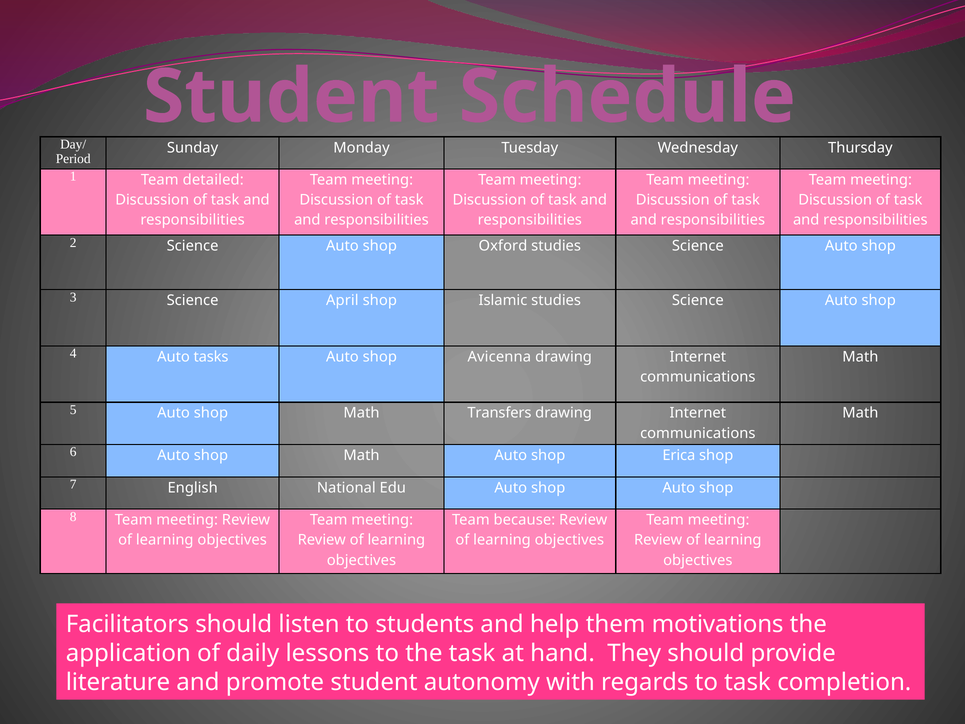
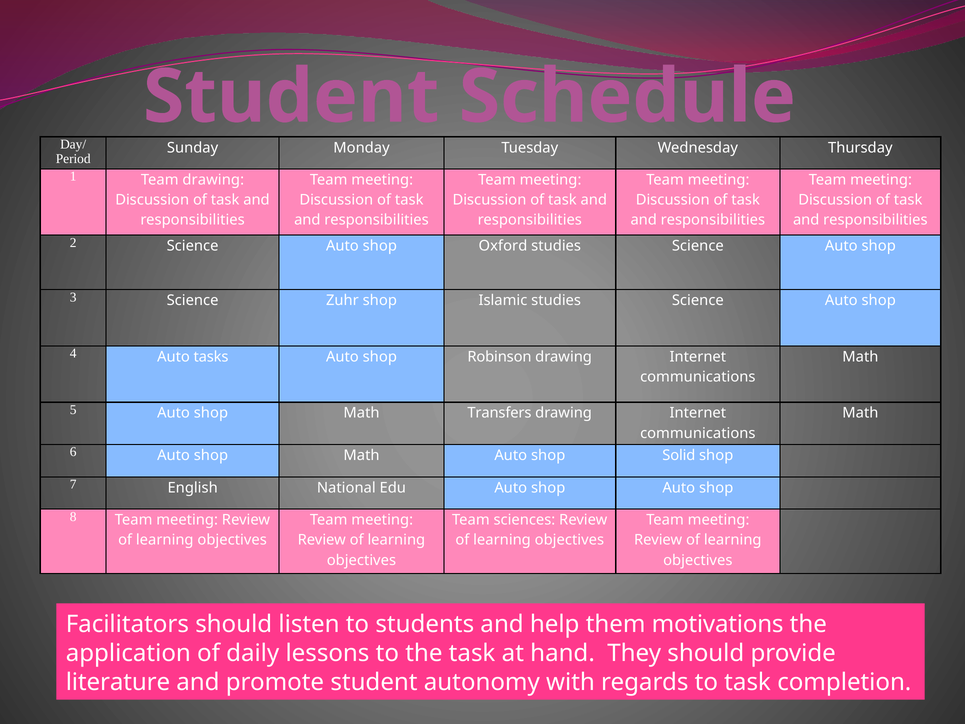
Team detailed: detailed -> drawing (213, 180)
April: April -> Zuhr (342, 300)
Avicenna: Avicenna -> Robinson (499, 357)
Erica: Erica -> Solid (679, 455)
because: because -> sciences (524, 520)
